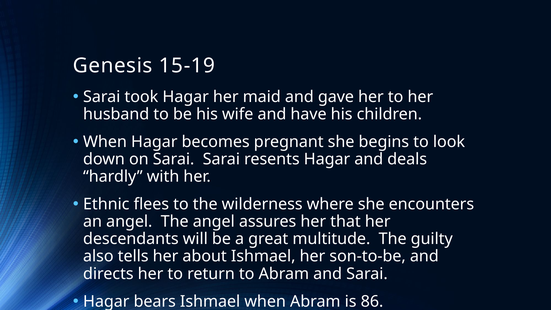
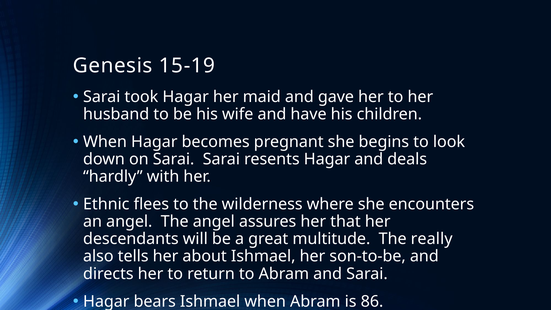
guilty: guilty -> really (432, 239)
